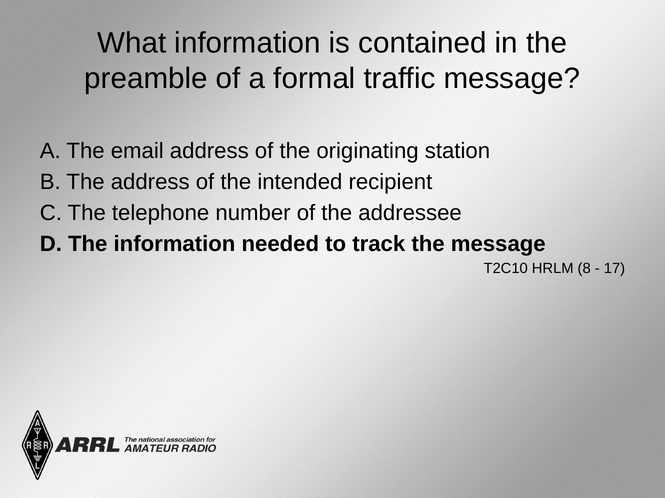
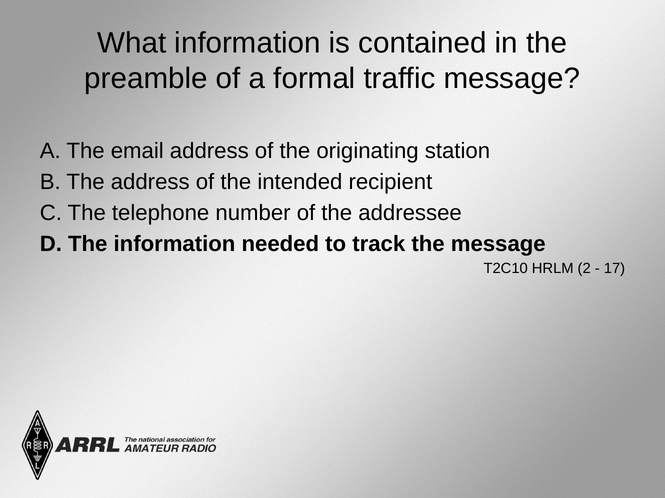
8: 8 -> 2 (584, 269)
